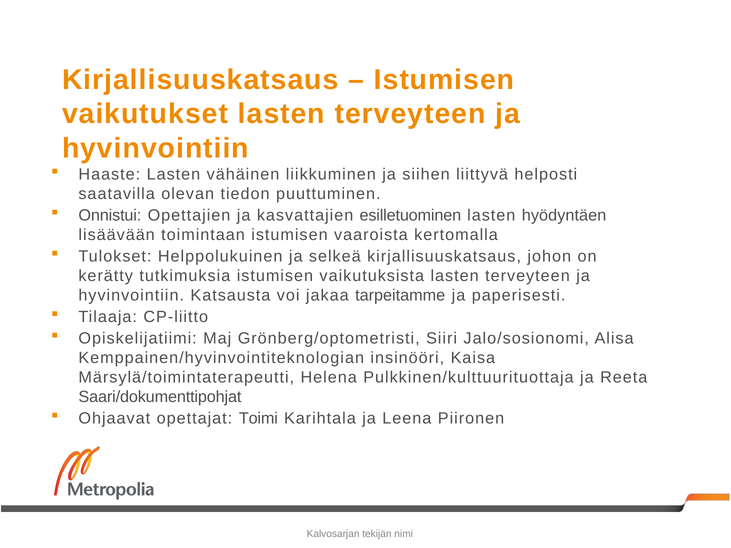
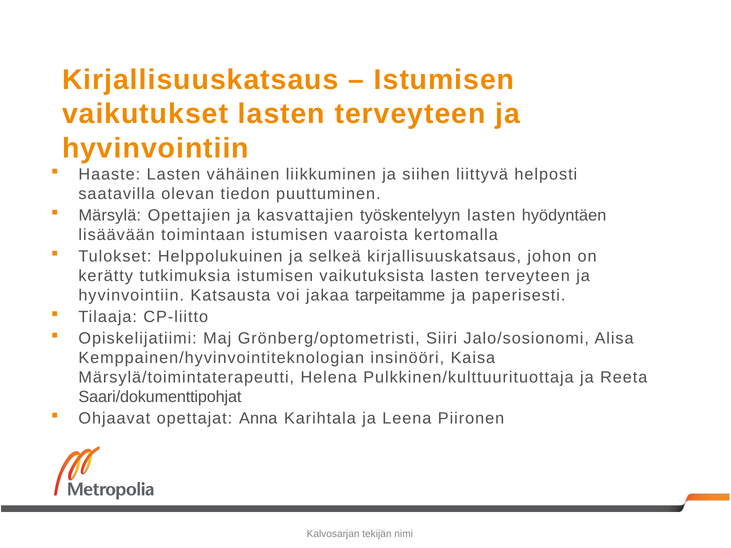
Onnistui: Onnistui -> Märsylä (110, 216)
esilletuominen: esilletuominen -> työskentelyyn (410, 216)
Toimi: Toimi -> Anna (258, 419)
